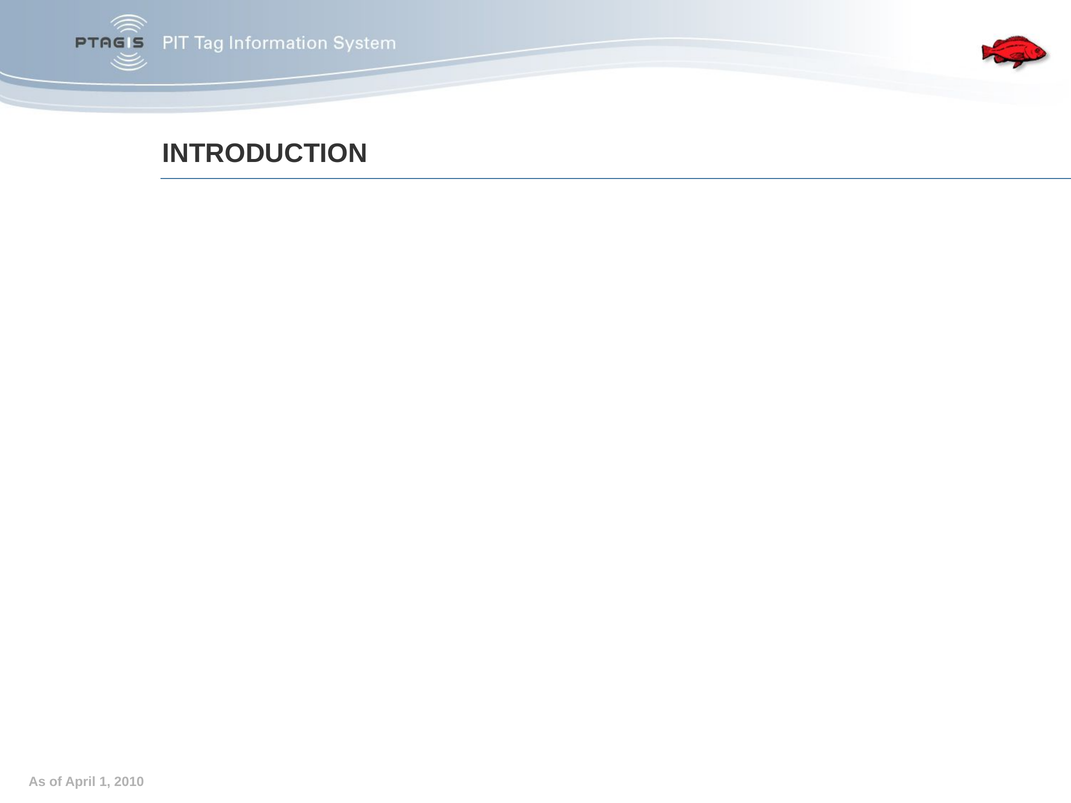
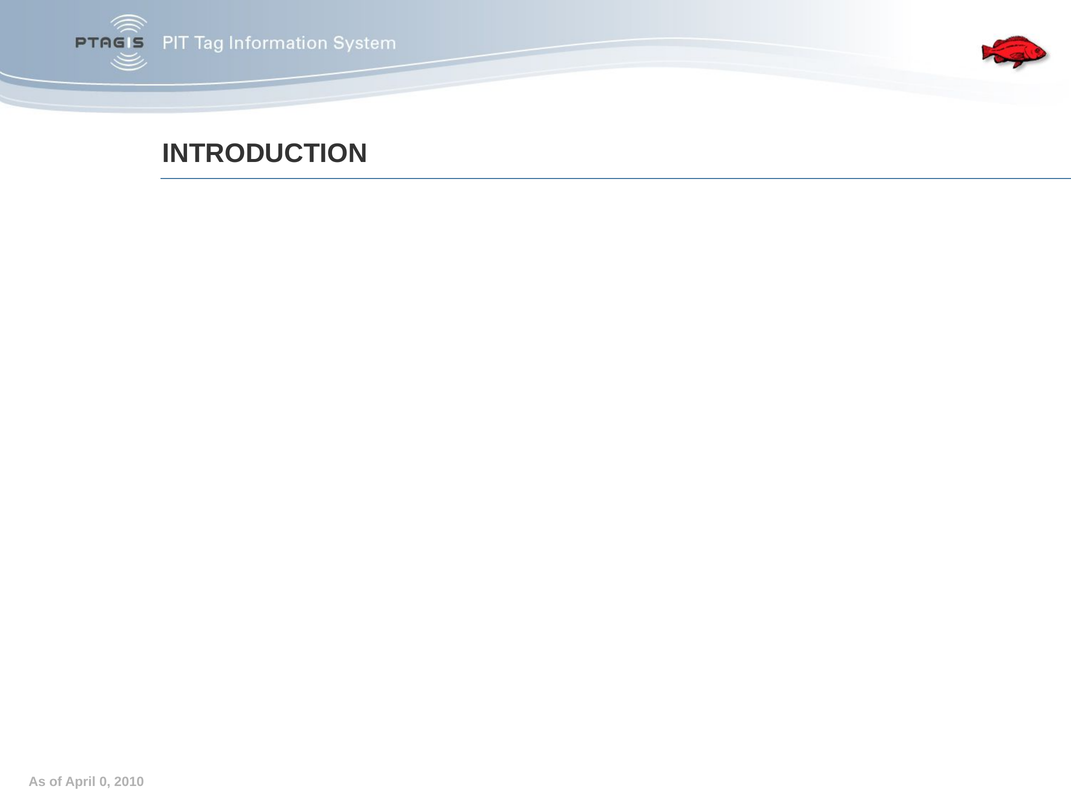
1: 1 -> 0 (105, 782)
